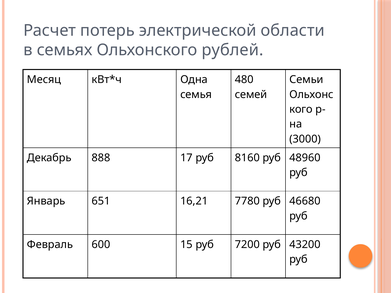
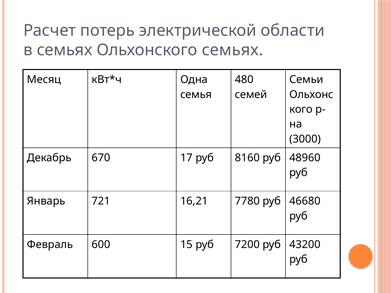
Ольхонского рублей: рублей -> семьях (232, 50)
888: 888 -> 670 (101, 158)
651: 651 -> 721 (101, 201)
